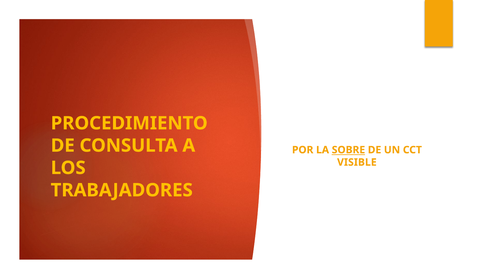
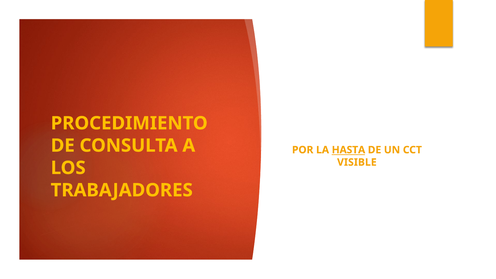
SOBRE: SOBRE -> HASTA (348, 150)
